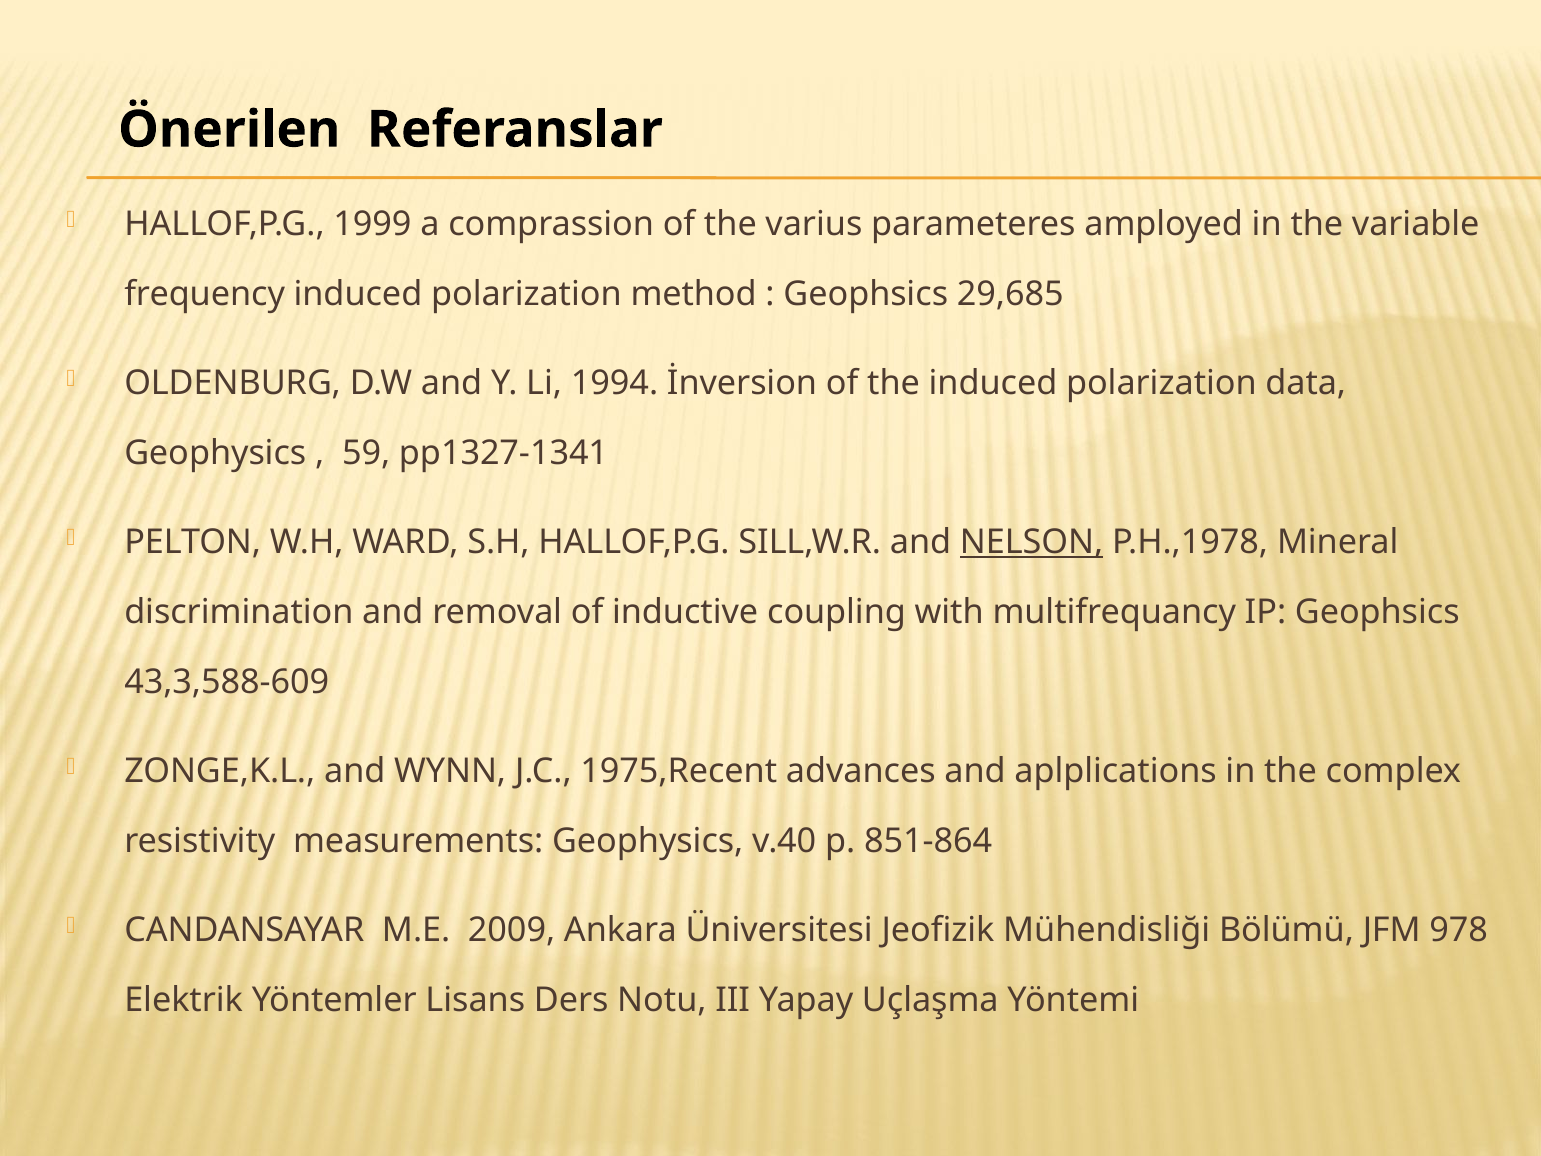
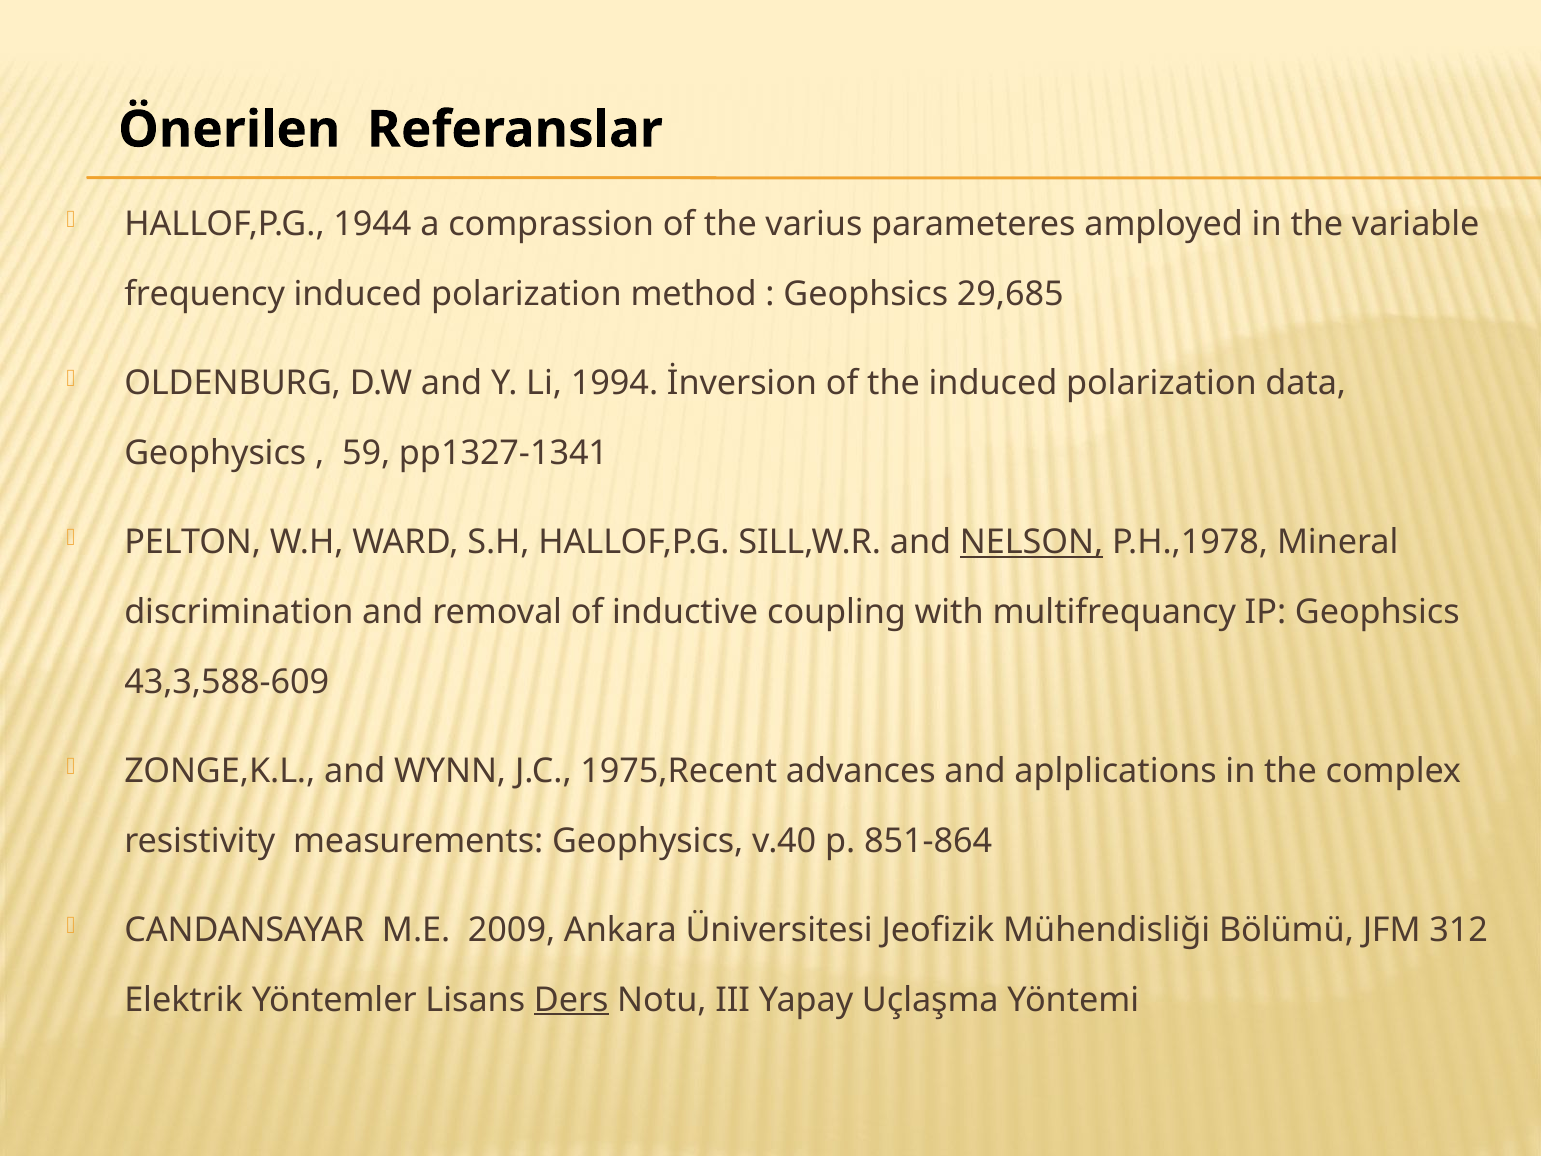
1999: 1999 -> 1944 (372, 225)
978: 978 -> 312 (1459, 930)
Ders underline: none -> present (571, 1000)
